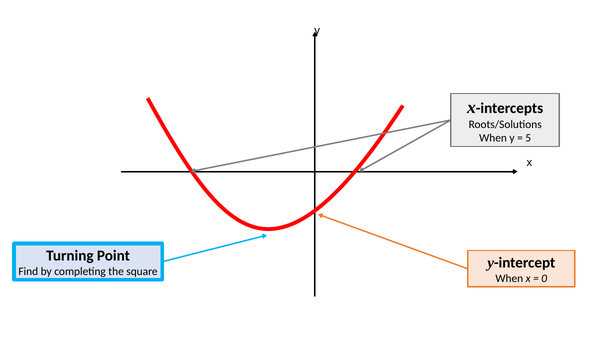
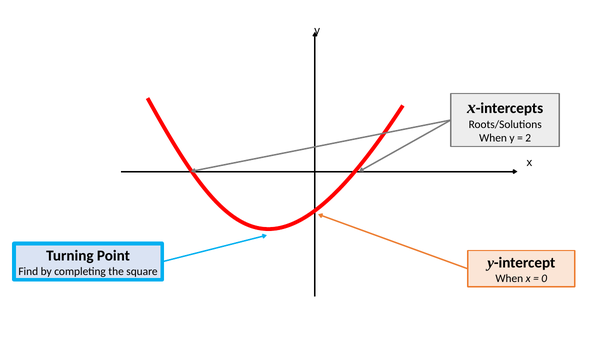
5: 5 -> 2 (528, 138)
